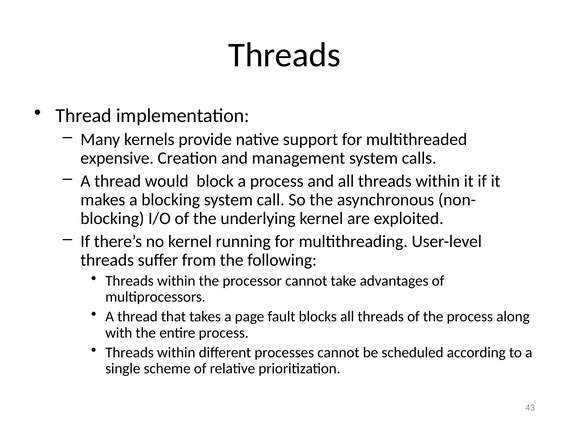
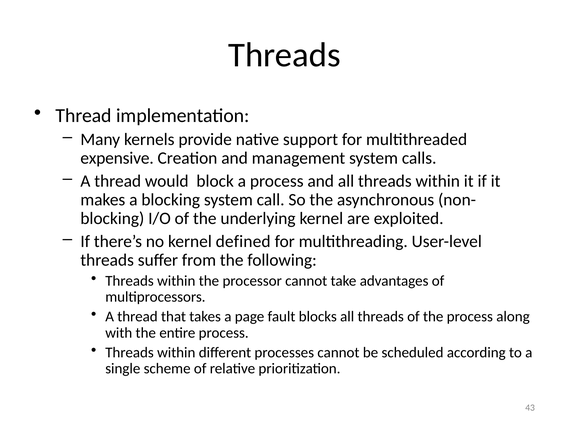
running: running -> defined (243, 241)
